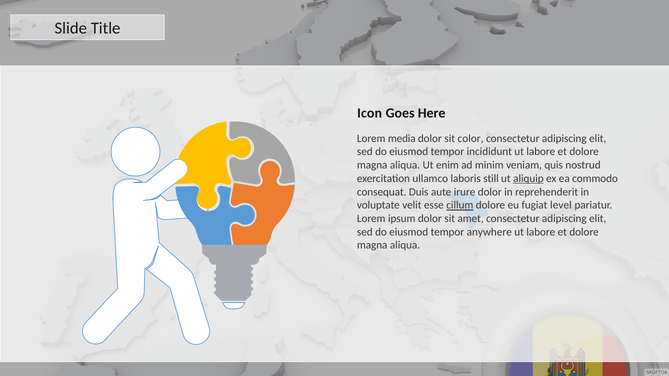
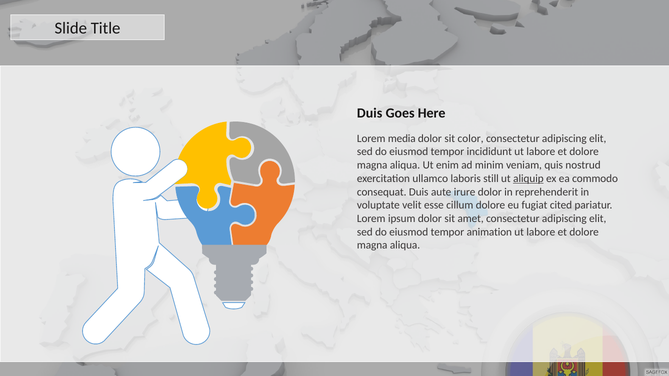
Icon: Icon -> Duis (370, 113)
cillum underline: present -> none (460, 205)
level: level -> cited (561, 205)
anywhere: anywhere -> animation (489, 232)
